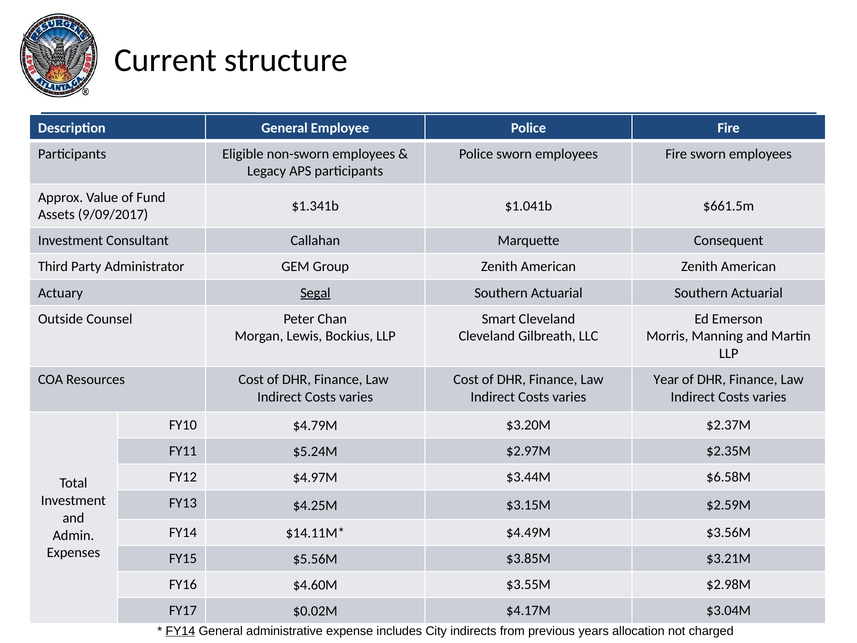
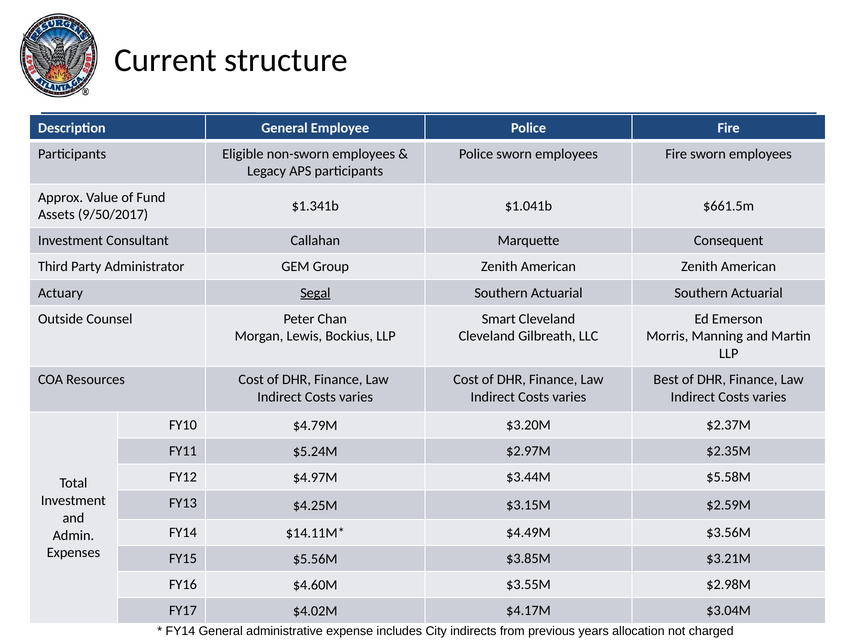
9/09/2017: 9/09/2017 -> 9/50/2017 (113, 215)
Year: Year -> Best (666, 380)
$6.58M: $6.58M -> $5.58M (729, 477)
$0.02M: $0.02M -> $4.02M (315, 611)
FY14 underline: present -> none (180, 631)
